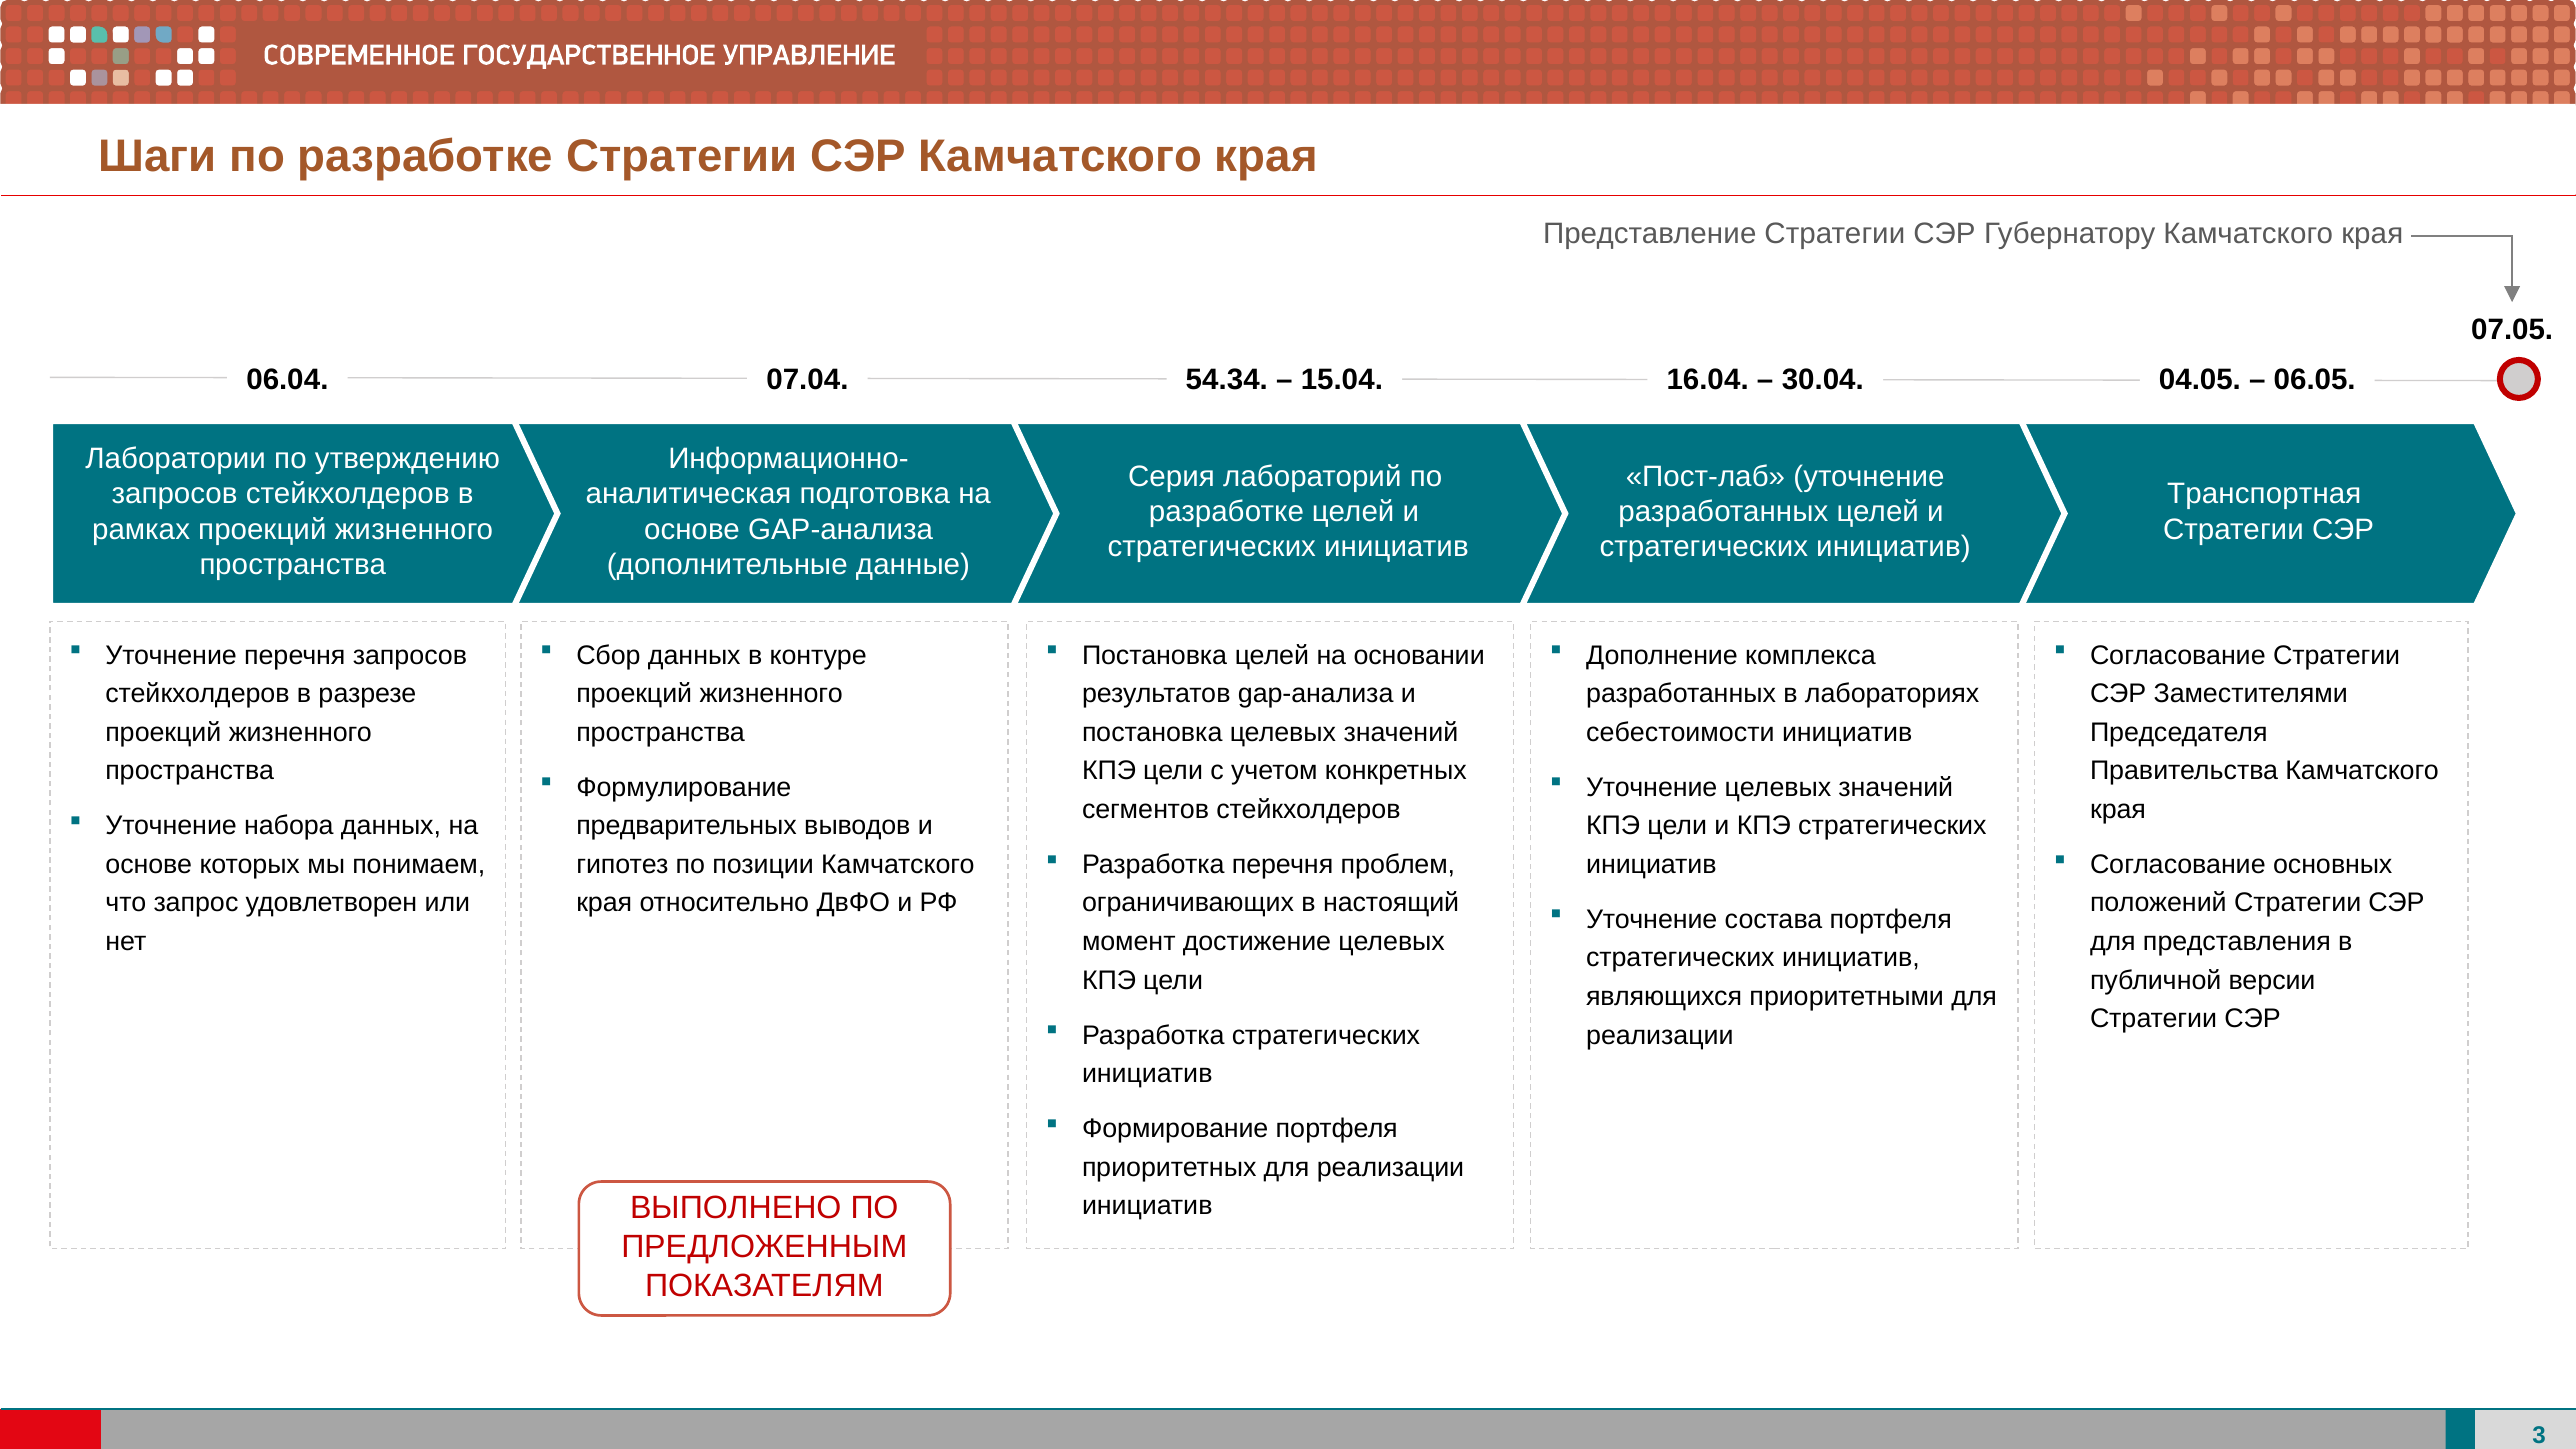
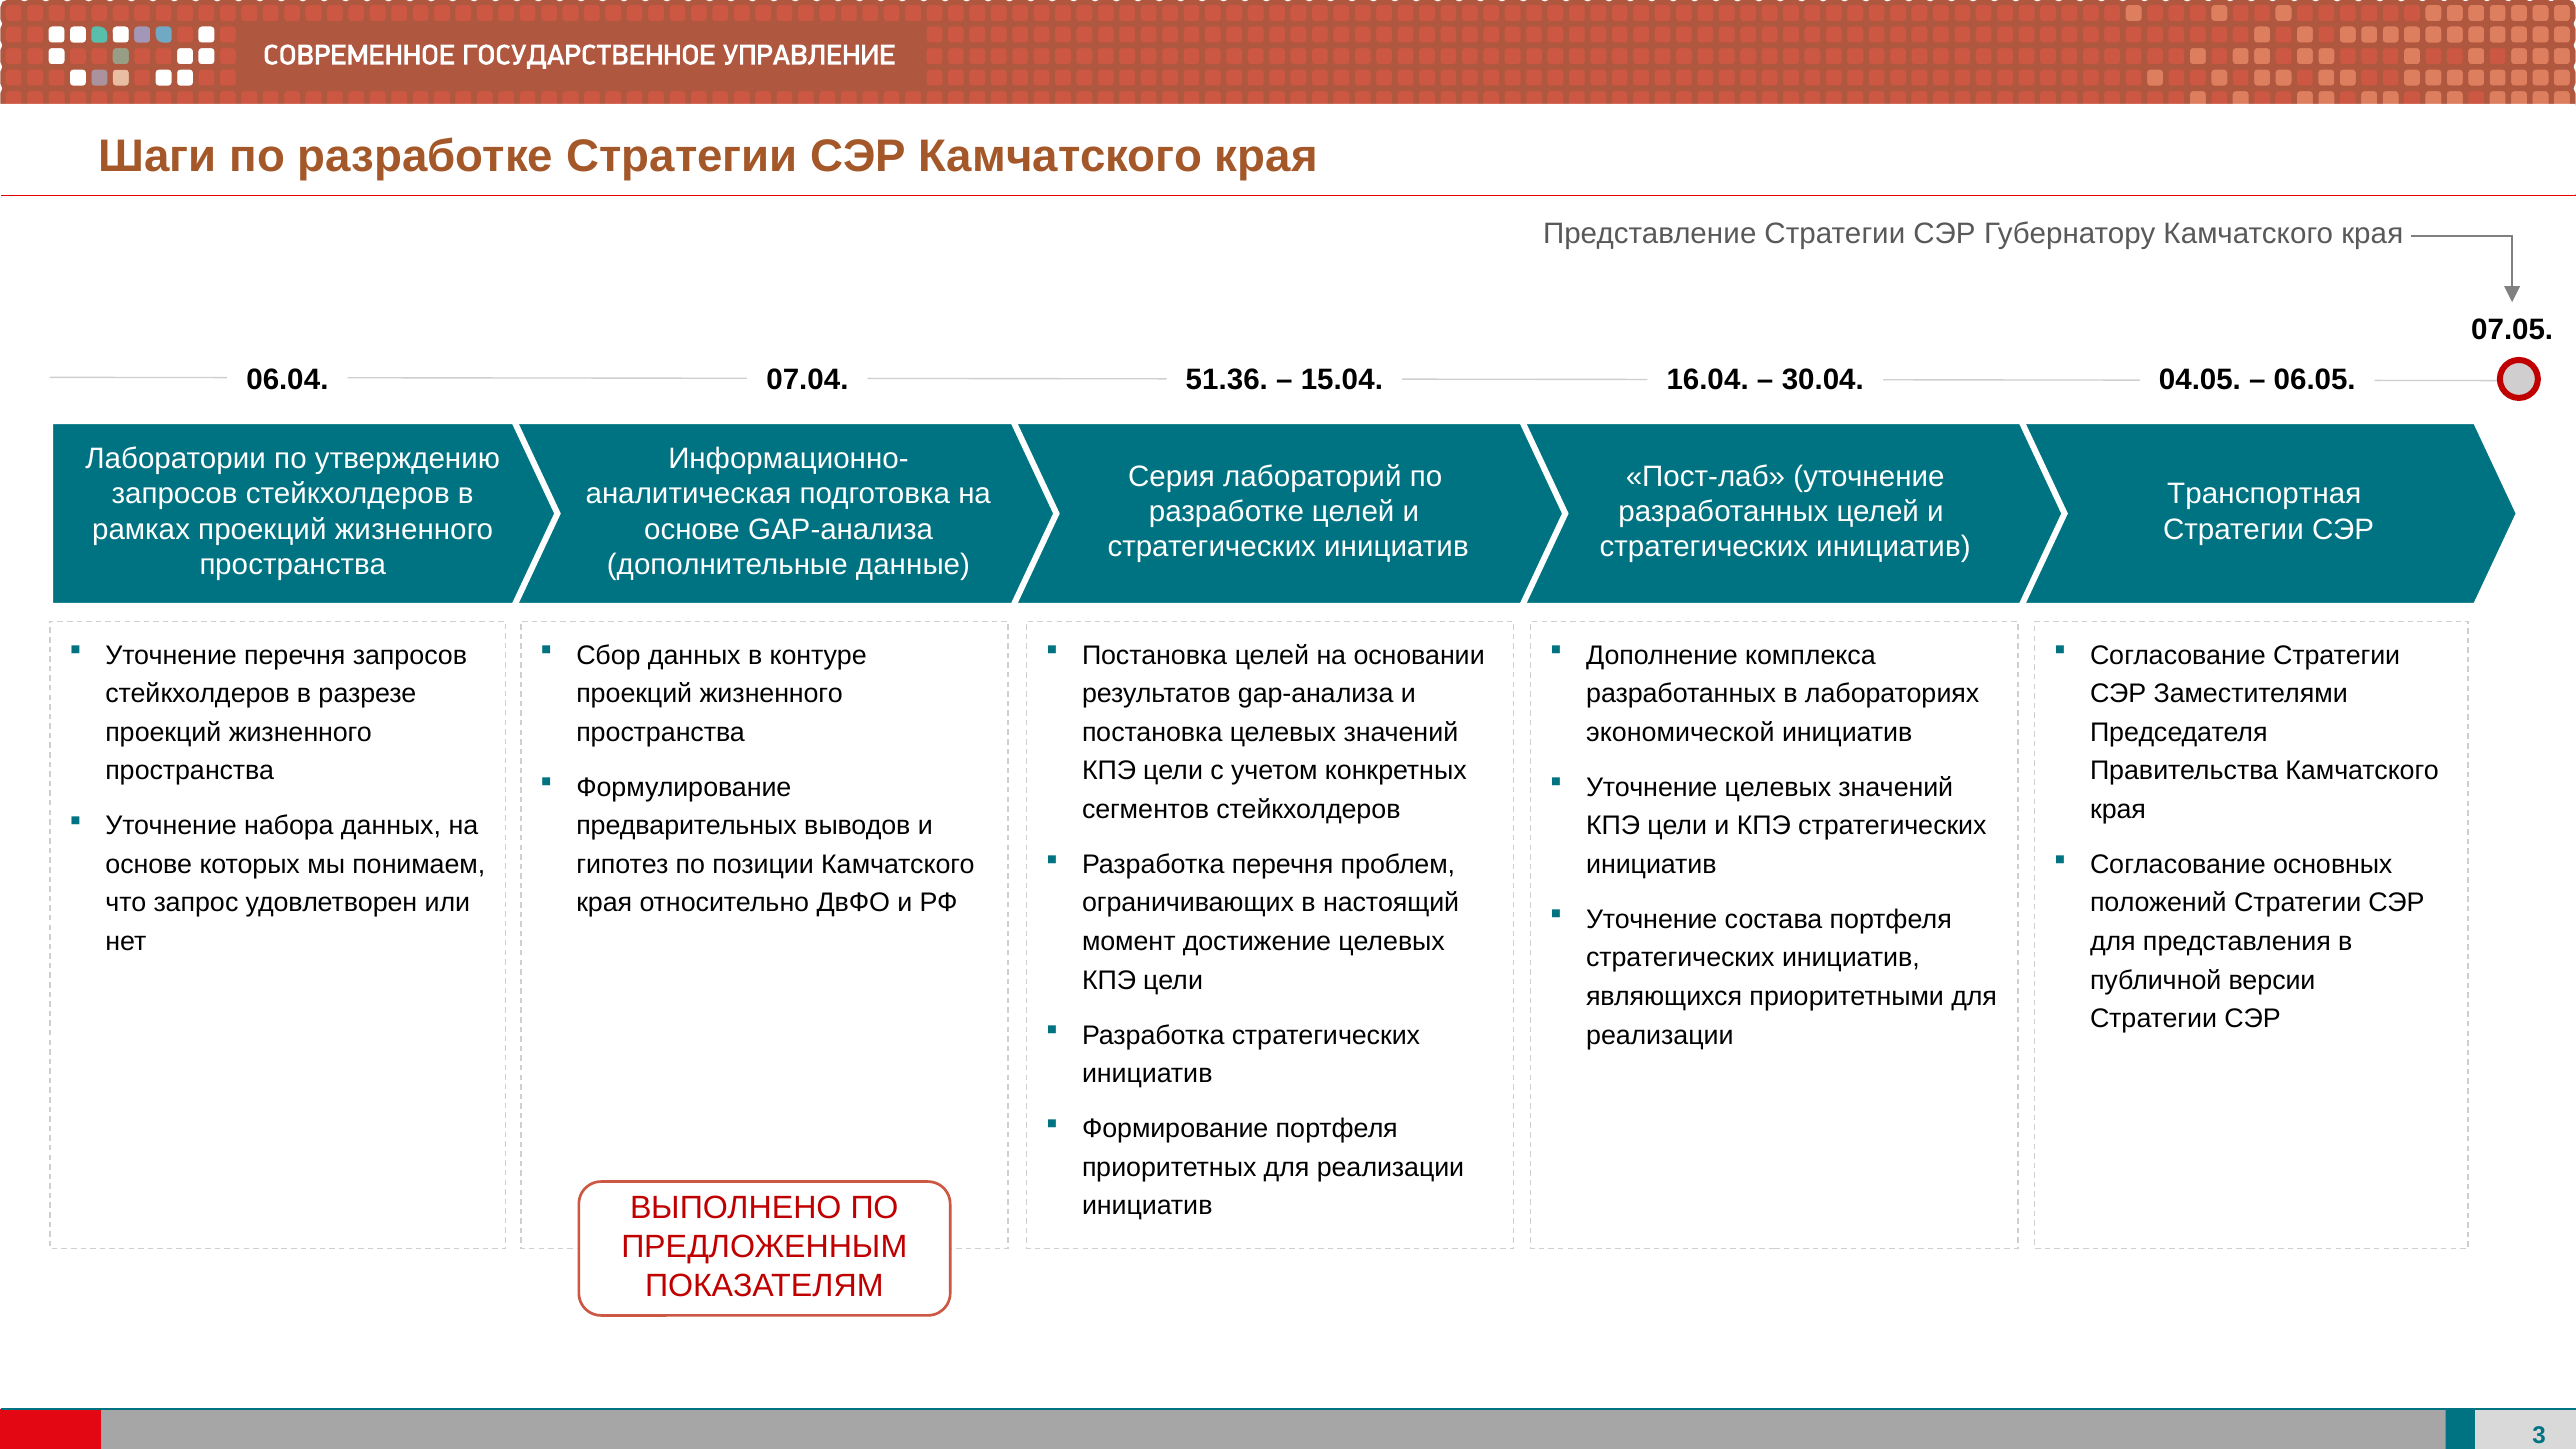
54.34: 54.34 -> 51.36 (1227, 380)
себестоимости: себестоимости -> экономической (1680, 732)
